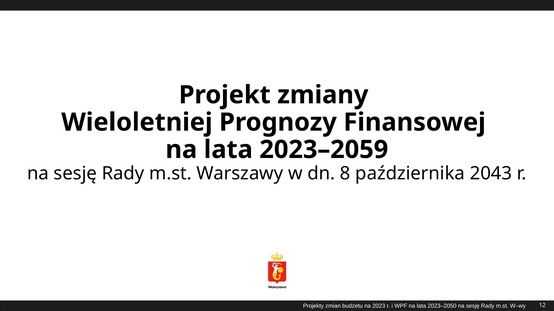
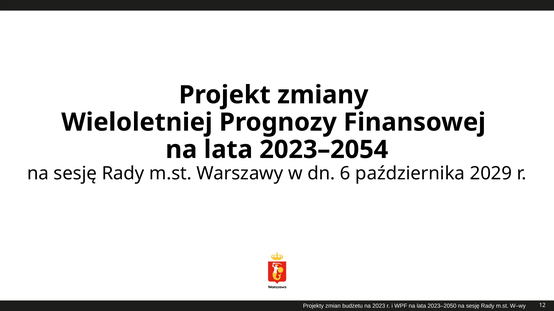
2023–2059: 2023–2059 -> 2023–2054 (324, 150)
8: 8 -> 6 (345, 174)
2043: 2043 -> 2029 (491, 174)
